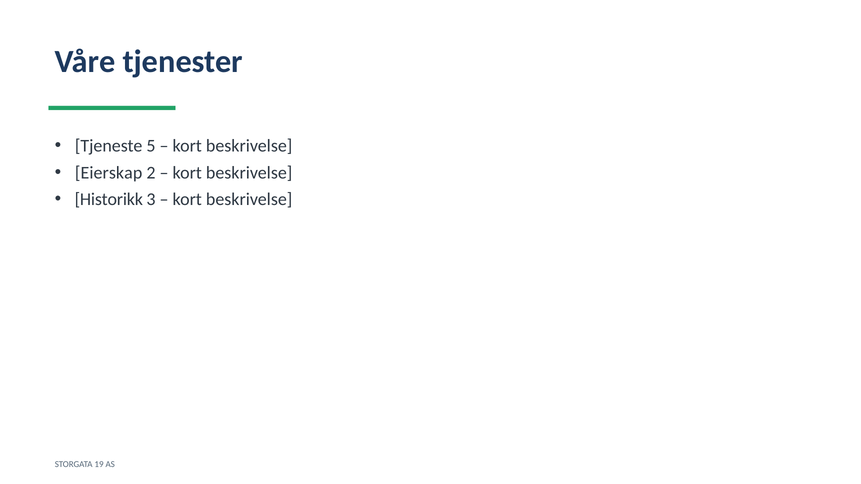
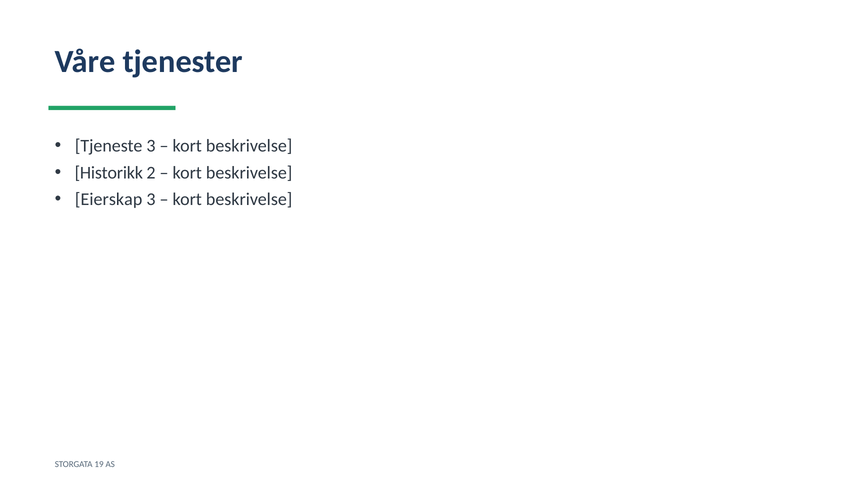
Tjeneste 5: 5 -> 3 (151, 146)
Eierskap: Eierskap -> Historikk (109, 173)
Historikk: Historikk -> Eierskap (109, 200)
